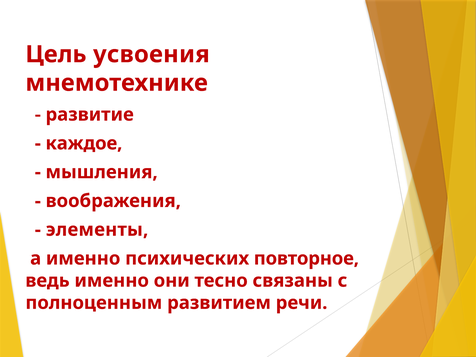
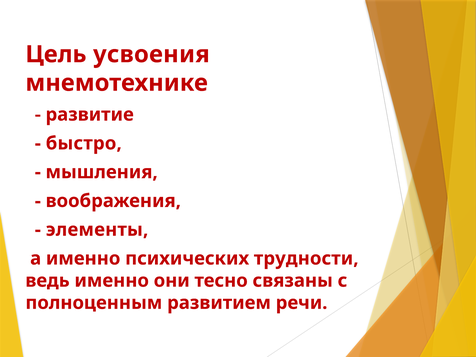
каждое: каждое -> быстро (84, 143)
повторное: повторное -> трудности (306, 258)
